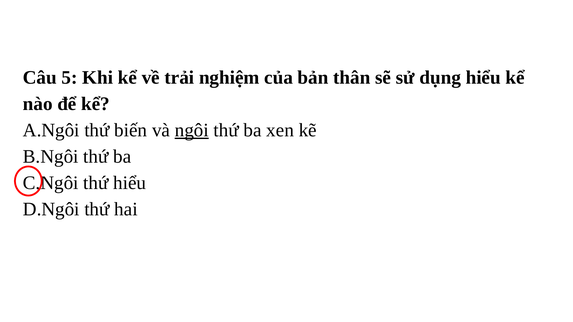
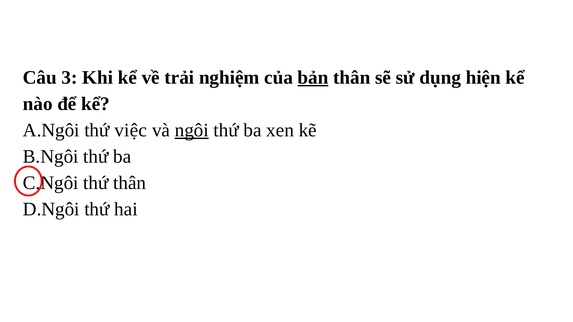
5: 5 -> 3 (70, 78)
bản underline: none -> present (313, 78)
dụng hiểu: hiểu -> hiện (483, 78)
biến: biến -> việc (131, 130)
thứ hiểu: hiểu -> thân (130, 183)
